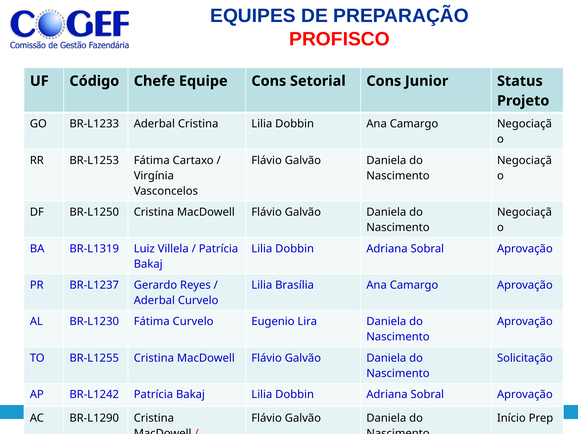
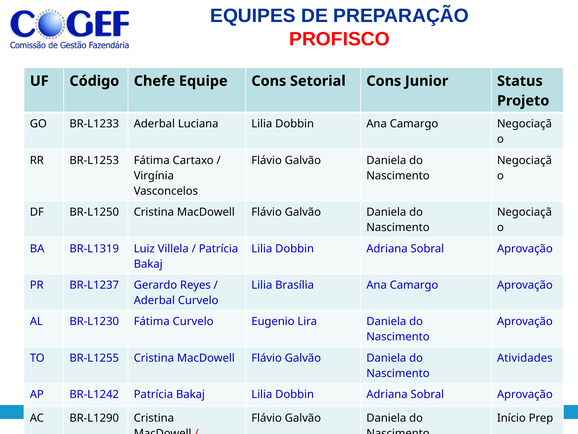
Aderbal Cristina: Cristina -> Luciana (198, 124)
Solicitação: Solicitação -> Atividades (525, 358)
